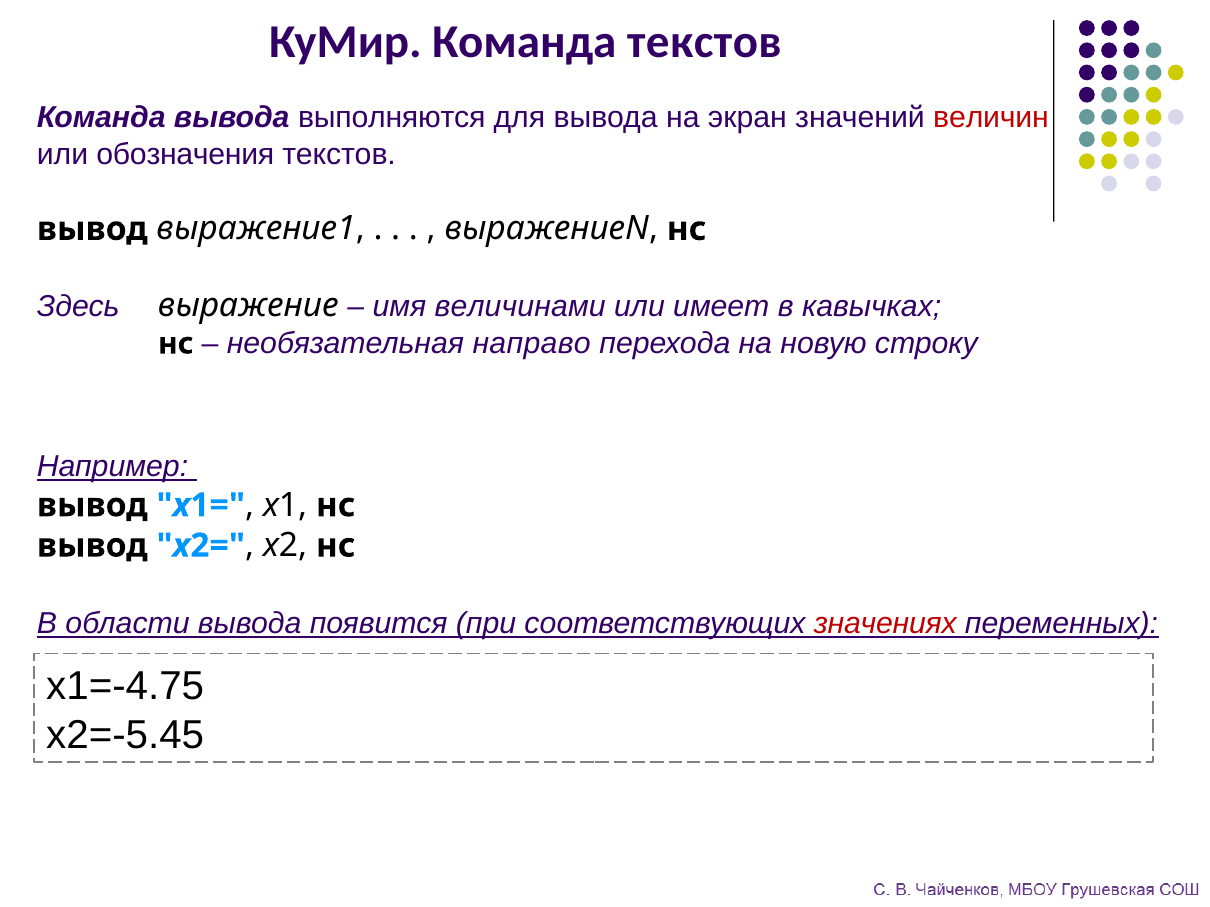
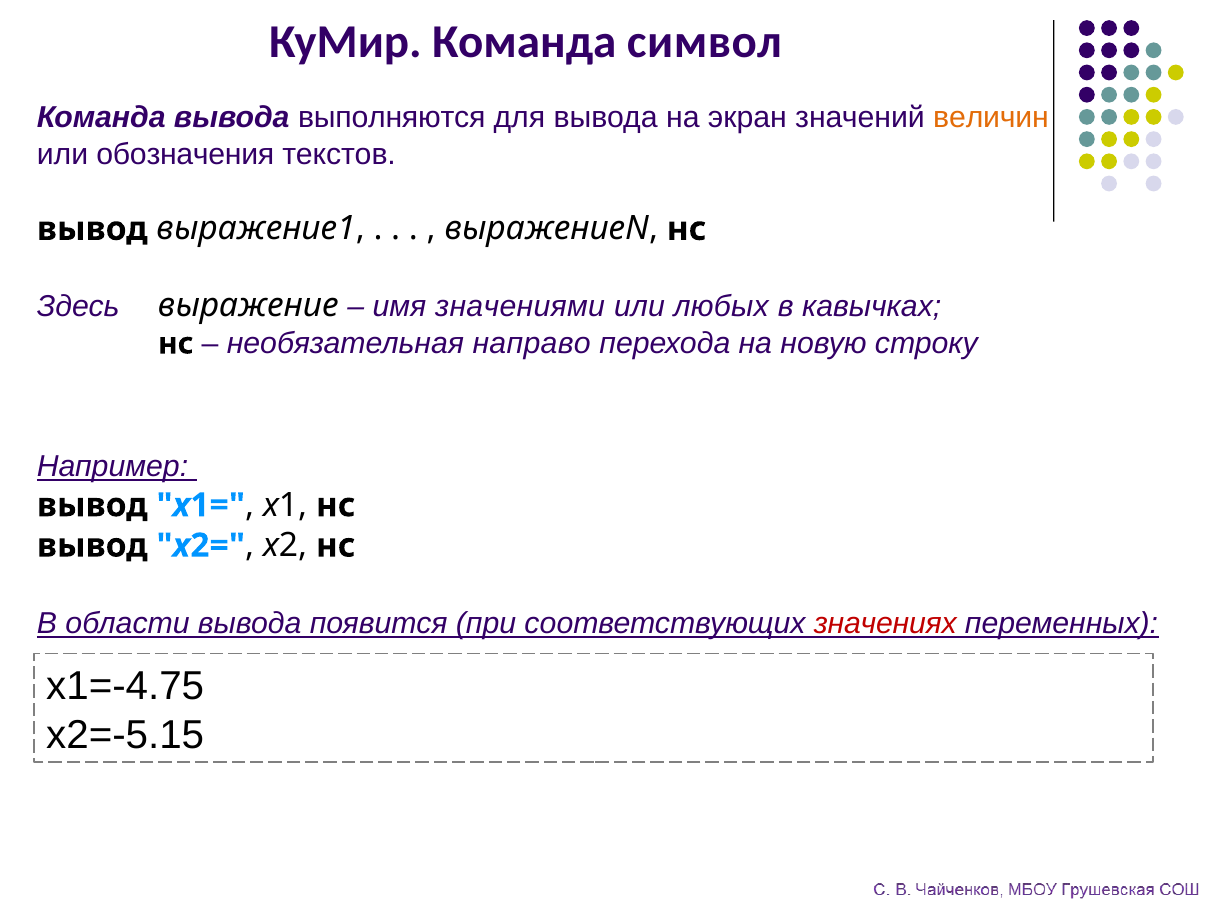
Команда текстов: текстов -> символ (704, 42)
величин colour: red -> orange (991, 118)
величинами: величинами -> значениями (520, 307)
имеет: имеет -> любых (721, 307)
x2=-5.45: x2=-5.45 -> x2=-5.15 (125, 735)
